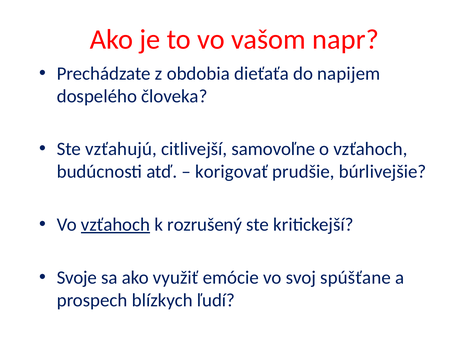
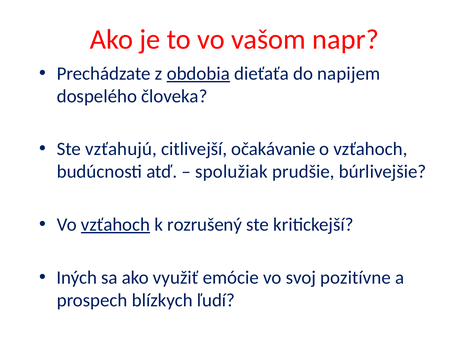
obdobia underline: none -> present (198, 74)
samovoľne: samovoľne -> očakávanie (273, 149)
korigovať: korigovať -> spolužiak (231, 172)
Svoje: Svoje -> Iných (77, 278)
spúšťane: spúšťane -> pozitívne (356, 278)
